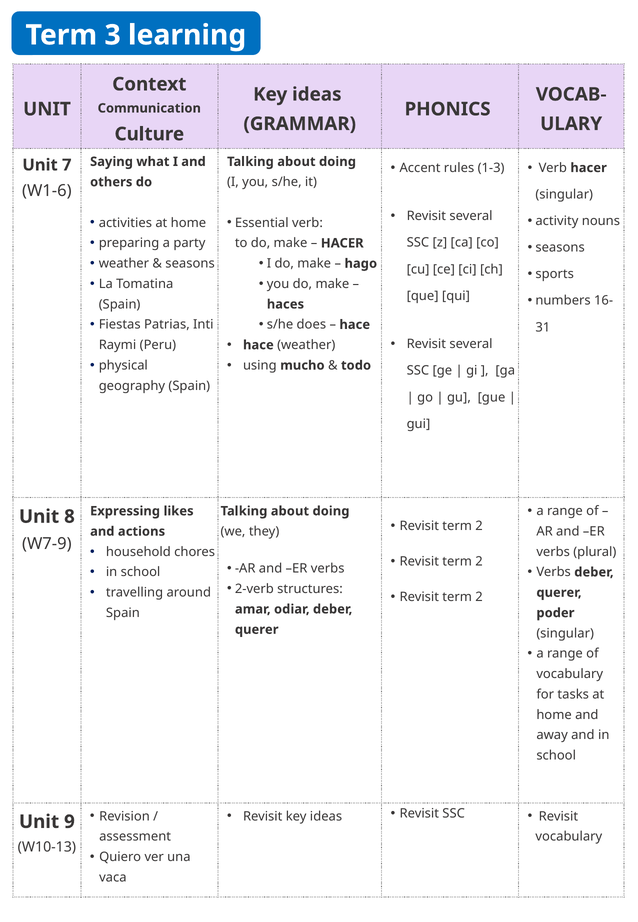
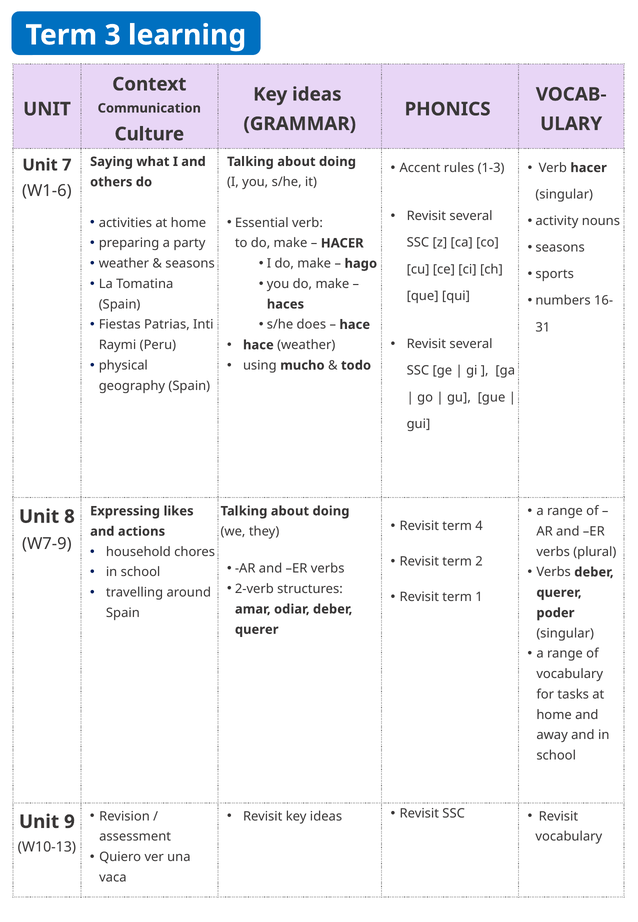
2: 2 -> 4 (479, 526)
2: 2 -> 1 (479, 597)
